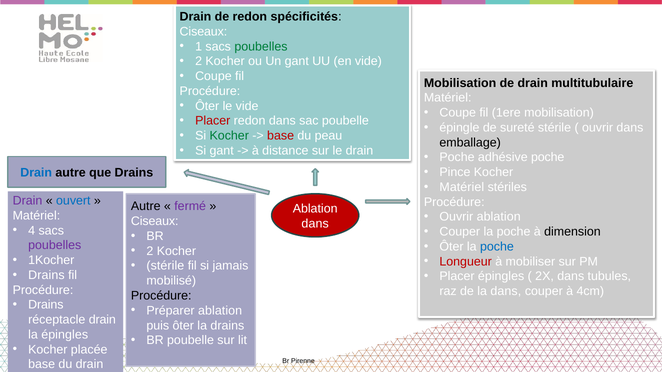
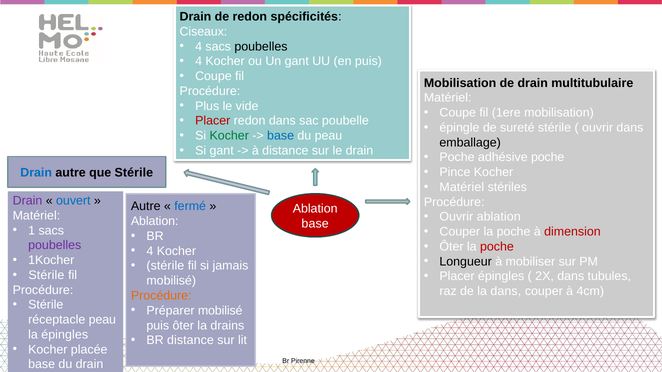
1: 1 -> 4 (199, 46)
poubelles colour: green -> black (261, 46)
2: 2 -> 4 (199, 61)
en vide: vide -> puis (368, 61)
Ôter: Ôter -> Plus (207, 106)
base colour: red -> blue (281, 136)
que Drains: Drains -> Stérile (134, 173)
fermé colour: purple -> blue (190, 207)
Ciseaux: Ciseaux -> Ablation (155, 221)
dans: dans -> base (315, 224)
4: 4 -> 1 (32, 231)
dimension colour: black -> red (572, 232)
poche colour: blue -> red (497, 247)
2: 2 -> 4 (150, 251)
Longueur colour: red -> black (466, 262)
Drains: Drains -> Stérile (46, 275)
Procédure colour: black -> orange (161, 296)
Drains: Drains -> Stérile (46, 305)
Préparer ablation: ablation -> mobilisé (220, 311)
réceptacle drain: drain -> peau (102, 320)
BR poubelle: poubelle -> distance (190, 341)
